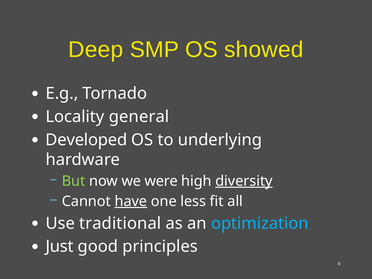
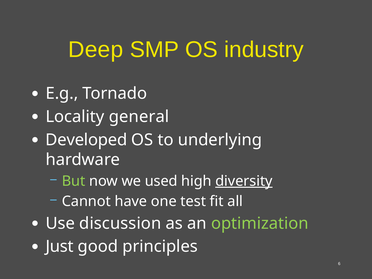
showed: showed -> industry (264, 50)
were: were -> used (161, 181)
have underline: present -> none (131, 201)
less: less -> test (193, 201)
traditional: traditional -> discussion (120, 223)
optimization colour: light blue -> light green (260, 223)
